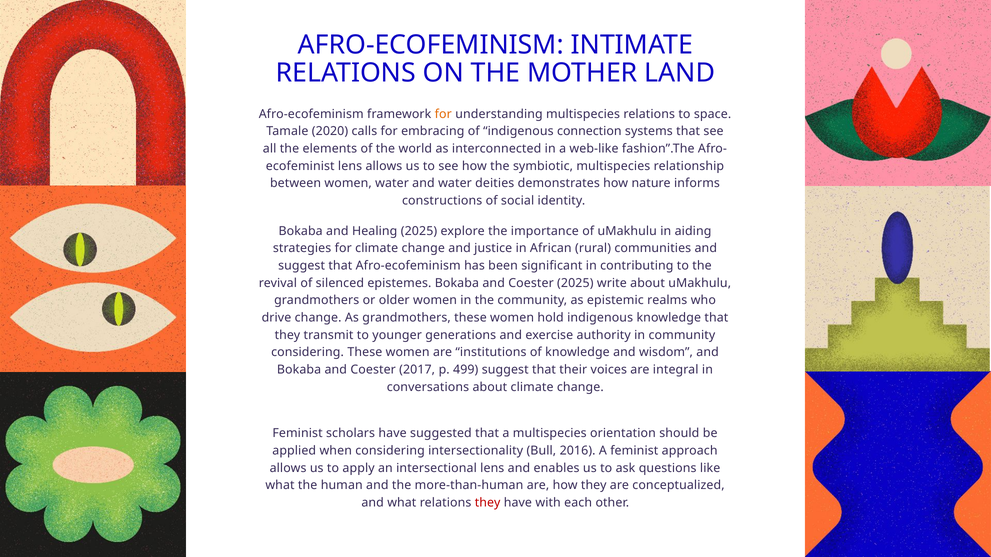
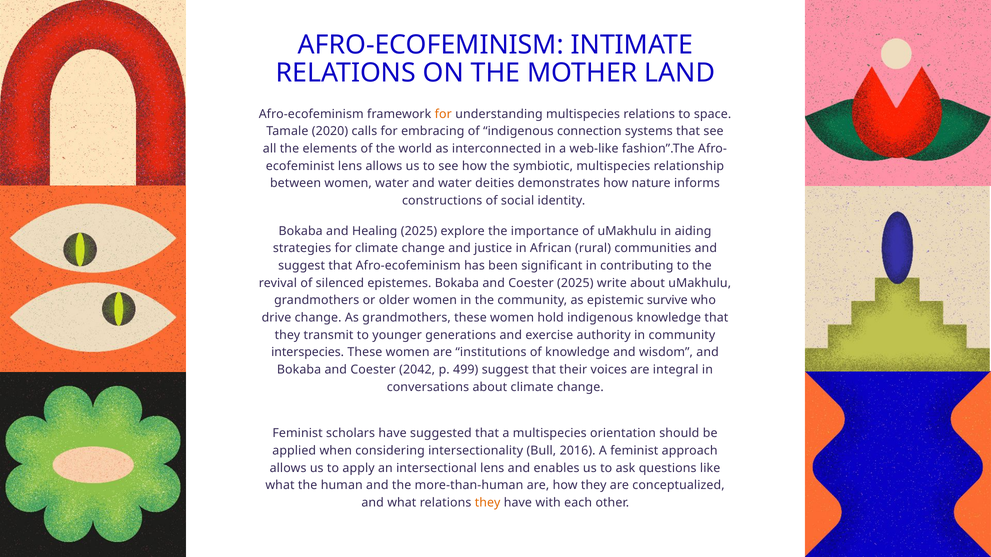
realms: realms -> survive (667, 301)
considering: considering -> interspecies (308, 353)
2017: 2017 -> 2042 (417, 370)
they colour: red -> orange (488, 503)
